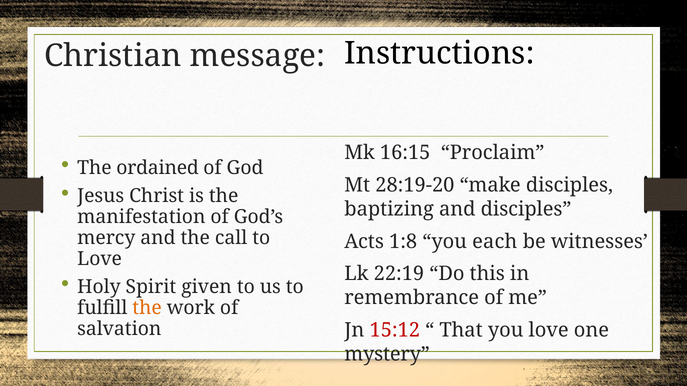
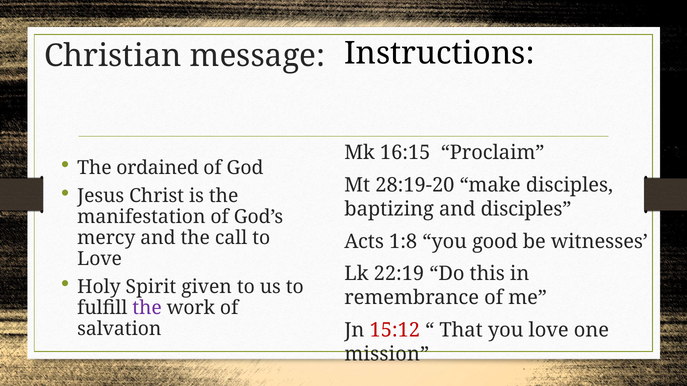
each: each -> good (495, 242)
the colour: orange -> purple (147, 308)
mystery: mystery -> mission (387, 355)
